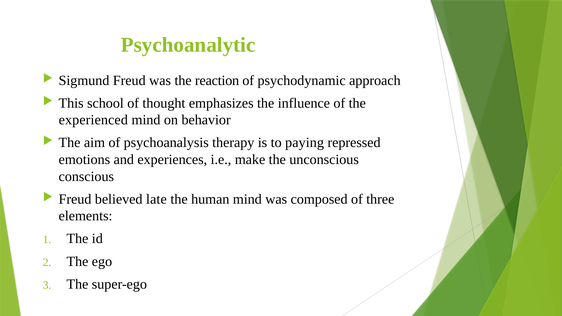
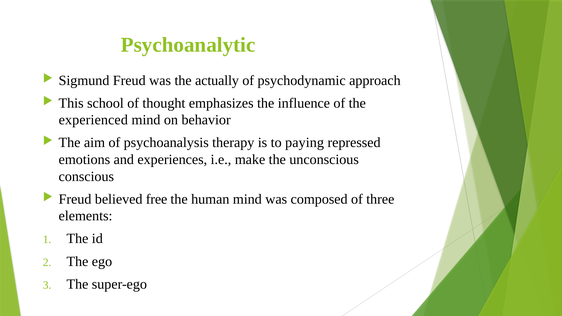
reaction: reaction -> actually (217, 80)
late: late -> free (157, 199)
